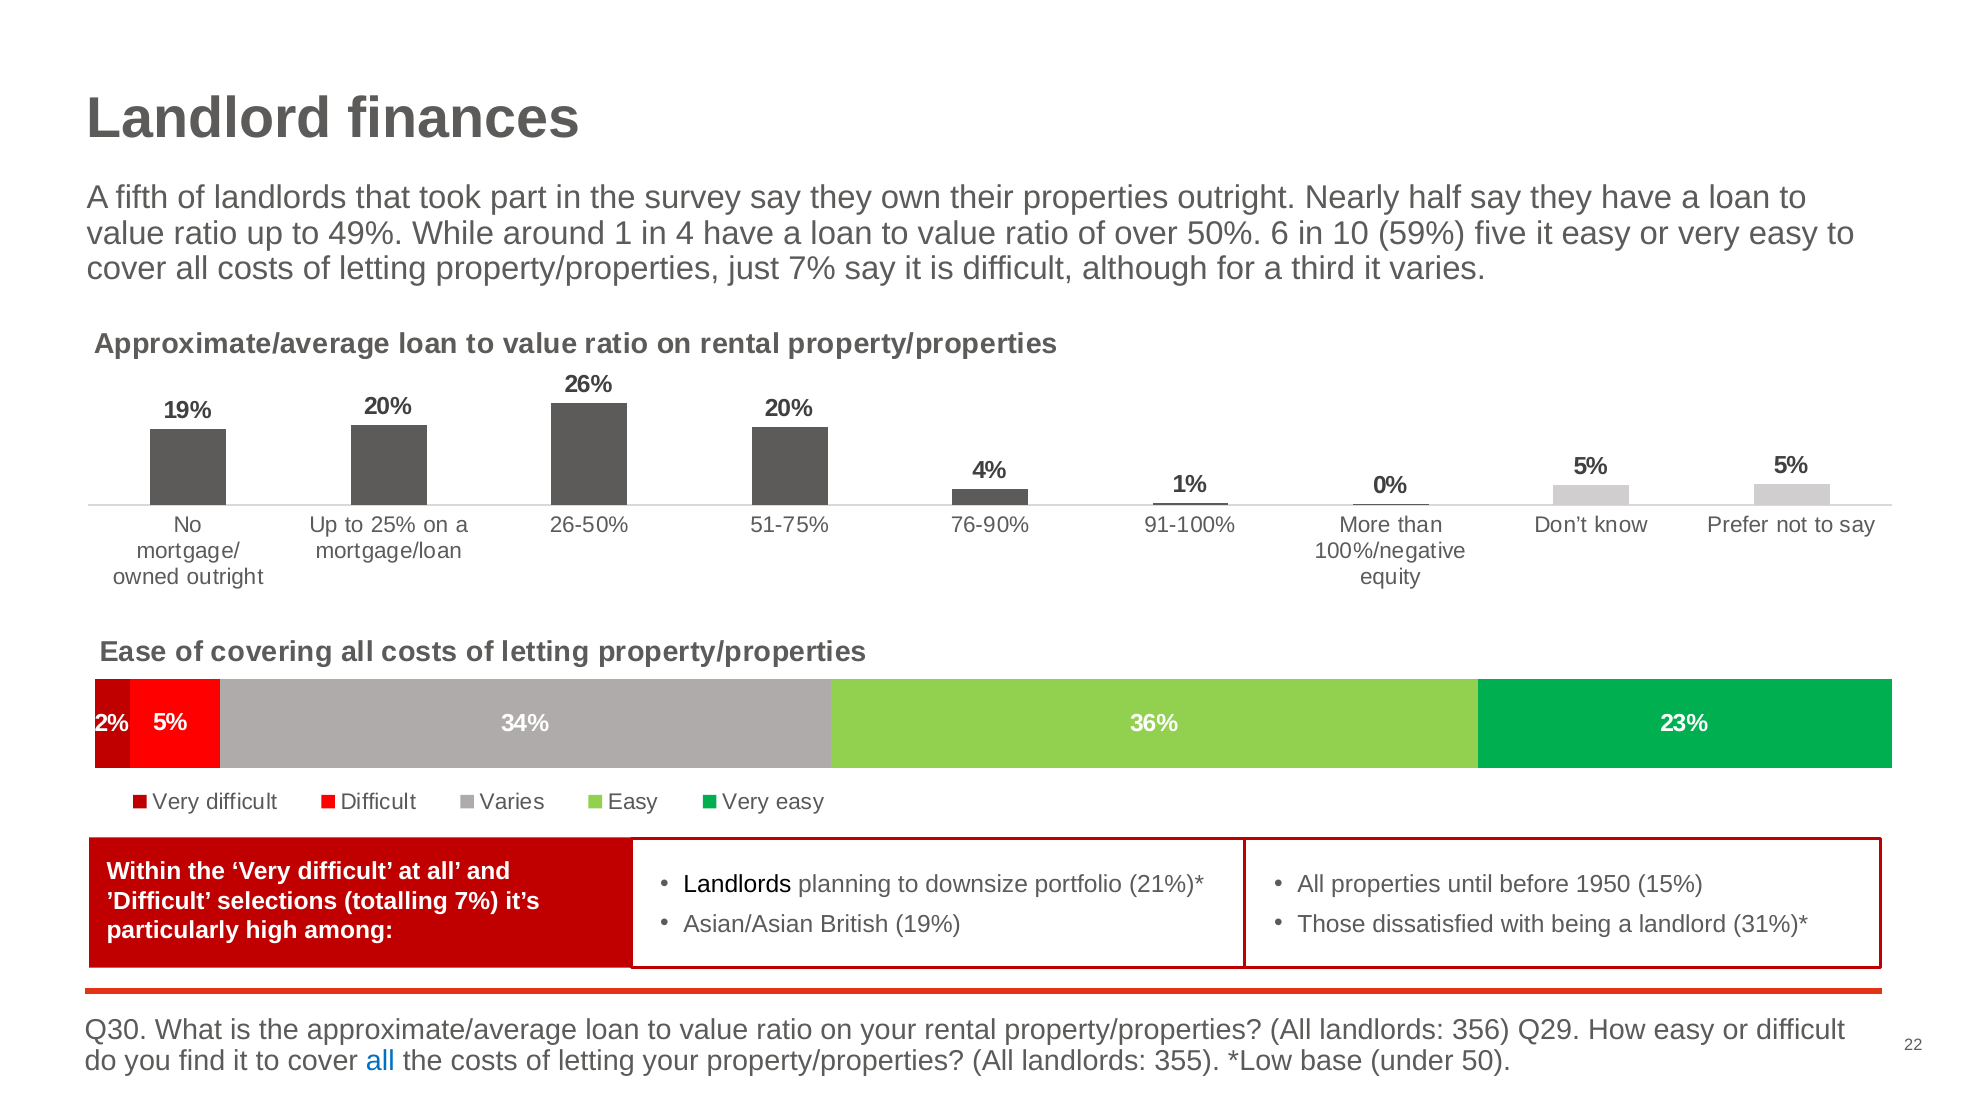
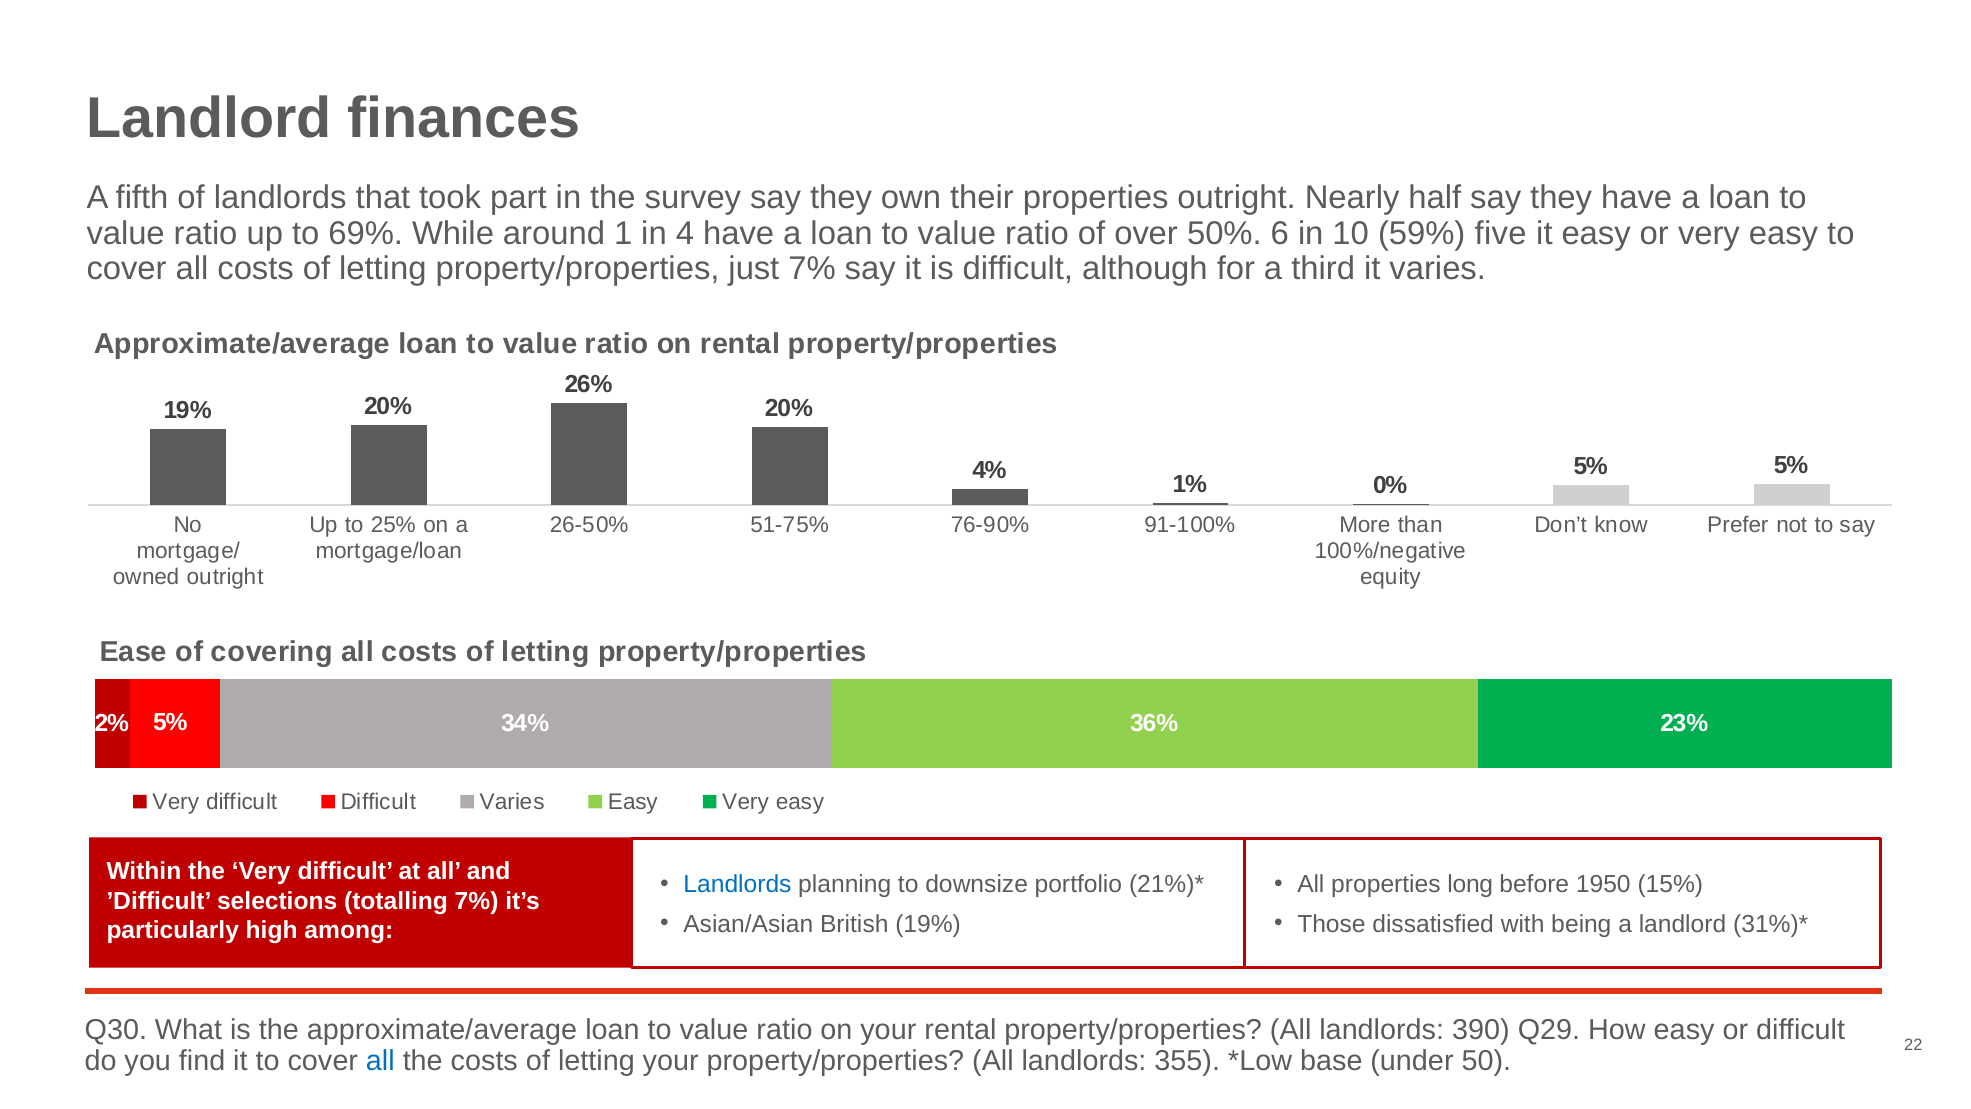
49%: 49% -> 69% (366, 233)
Landlords colour: black -> blue (737, 884)
until: until -> long (1470, 884)
356: 356 -> 390 (1481, 1030)
